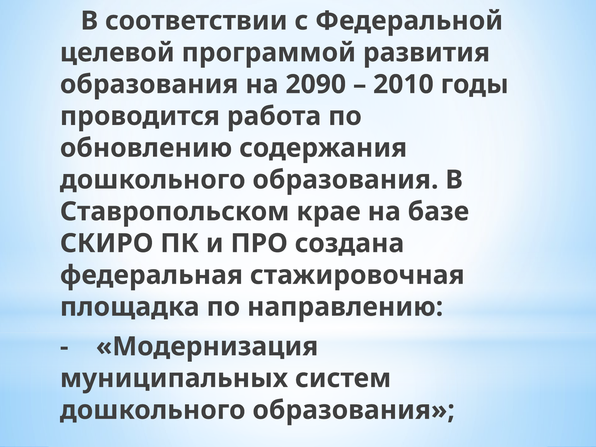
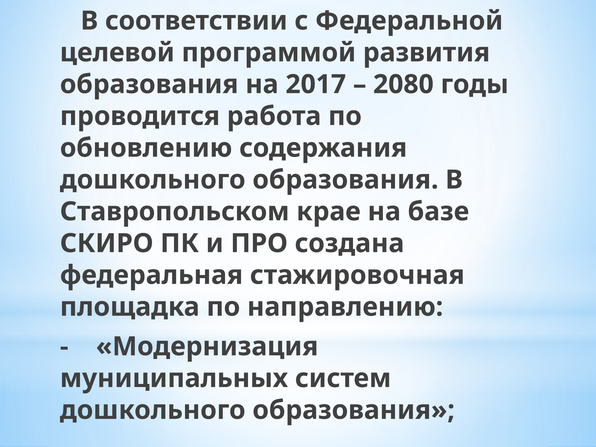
2090: 2090 -> 2017 (316, 84)
2010: 2010 -> 2080 (403, 84)
